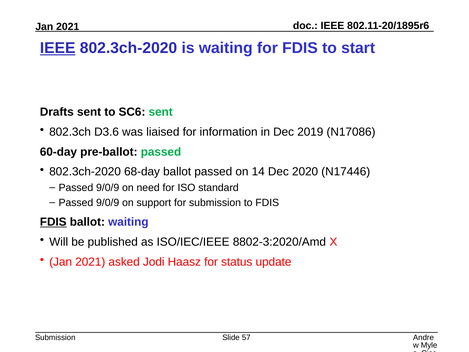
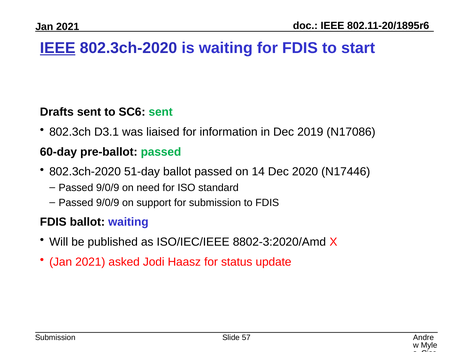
D3.6: D3.6 -> D3.1 (107, 132)
68-day: 68-day -> 51-day (142, 172)
FDIS underline: present -> none (53, 222)
